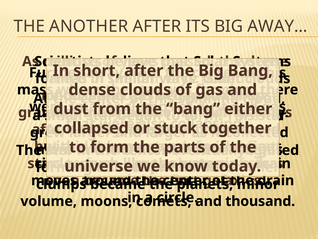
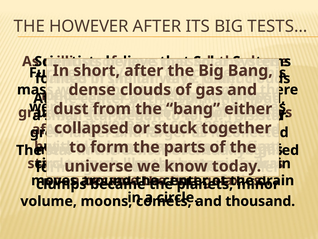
ANOTHER: ANOTHER -> HOWEVER (89, 26)
AWAY…: AWAY… -> TESTS… (277, 26)
